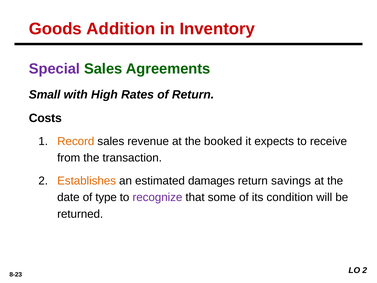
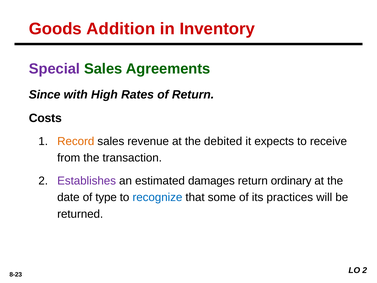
Small: Small -> Since (45, 94)
booked: booked -> debited (223, 141)
Establishes colour: orange -> purple (87, 181)
savings: savings -> ordinary (291, 181)
recognize colour: purple -> blue (157, 197)
condition: condition -> practices (290, 197)
